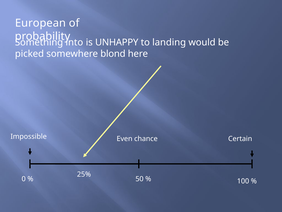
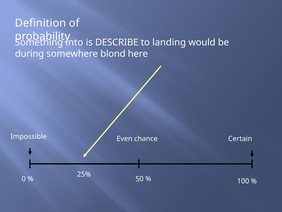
European: European -> Definition (41, 23)
UNHAPPY: UNHAPPY -> DESCRIBE (117, 42)
picked: picked -> during (29, 54)
